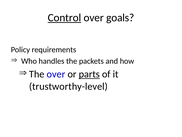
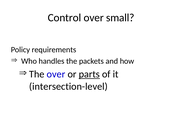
Control underline: present -> none (64, 18)
goals: goals -> small (120, 18)
trustworthy-level: trustworthy-level -> intersection-level (68, 86)
